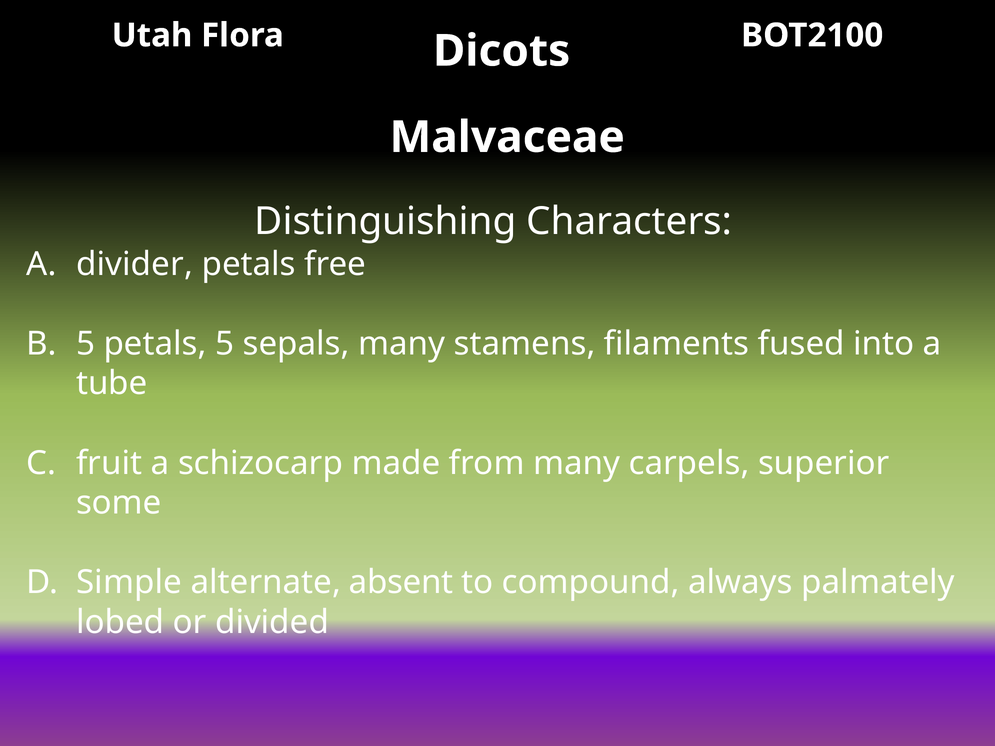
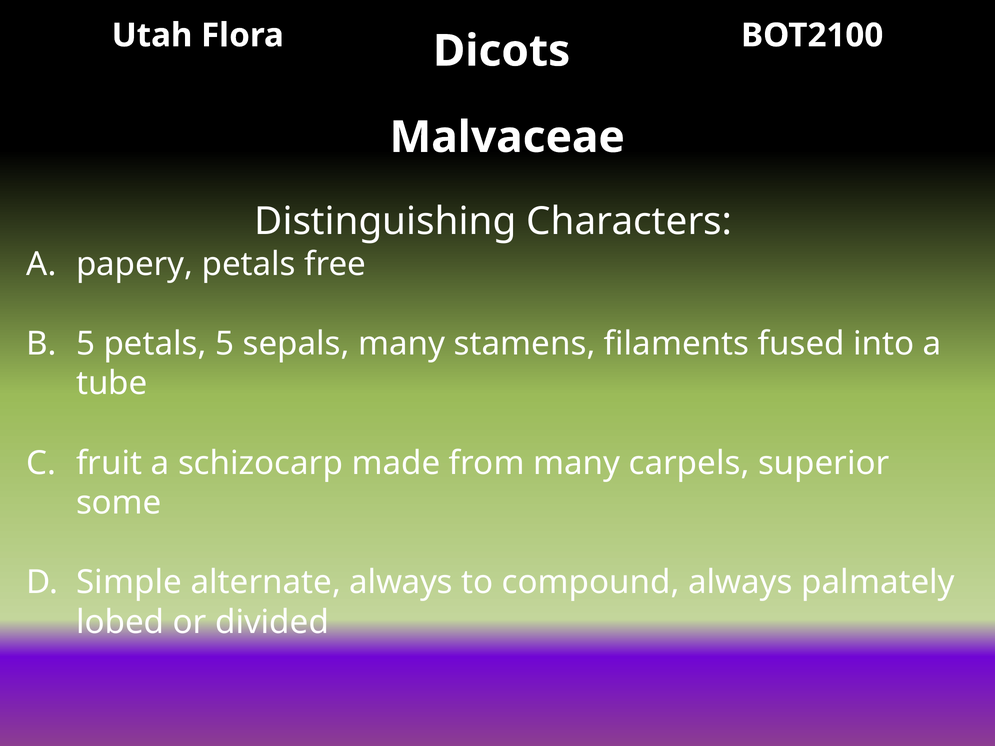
divider: divider -> papery (135, 264)
alternate absent: absent -> always (401, 583)
